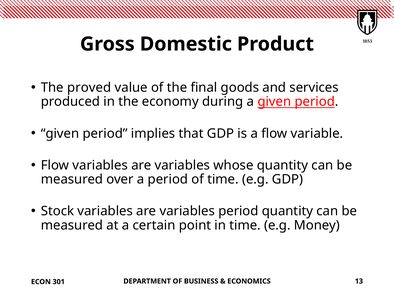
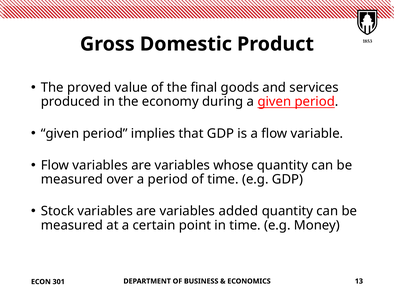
variables period: period -> added (238, 211)
